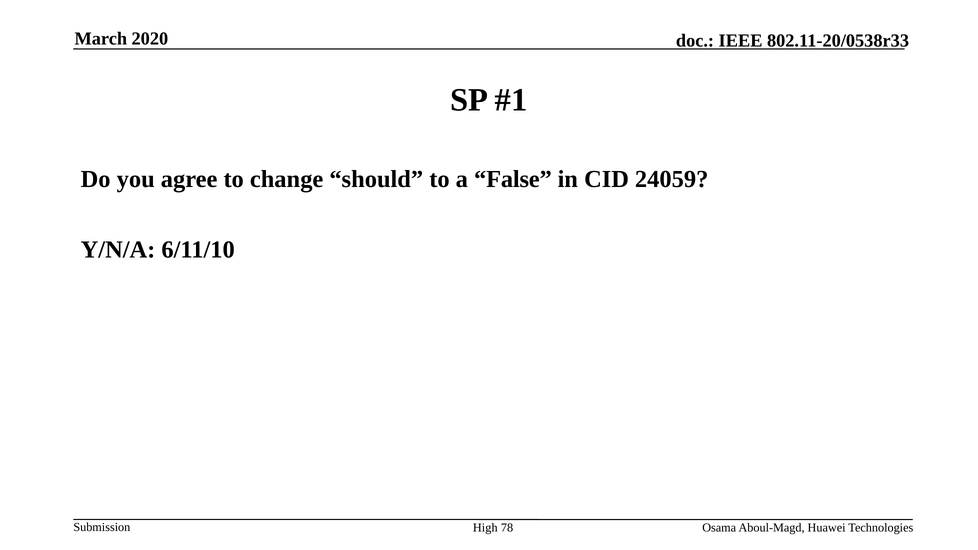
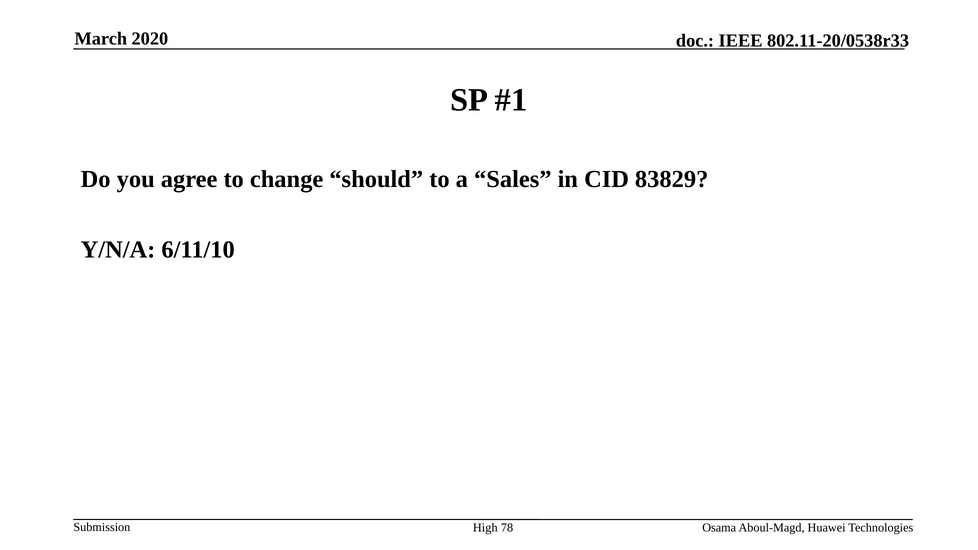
False: False -> Sales (513, 179)
24059: 24059 -> 83829 (672, 179)
